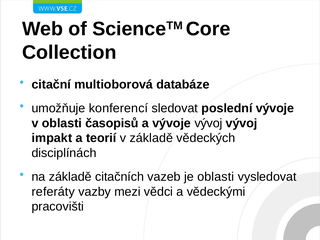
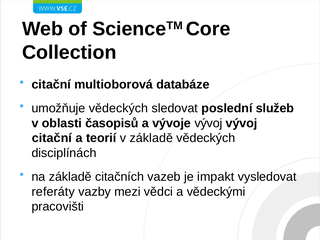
umožňuje konferencí: konferencí -> vědeckých (119, 108)
poslední vývoje: vývoje -> služeb (275, 108)
impakt: impakt -> citační (52, 138)
je oblasti: oblasti -> impakt (216, 177)
